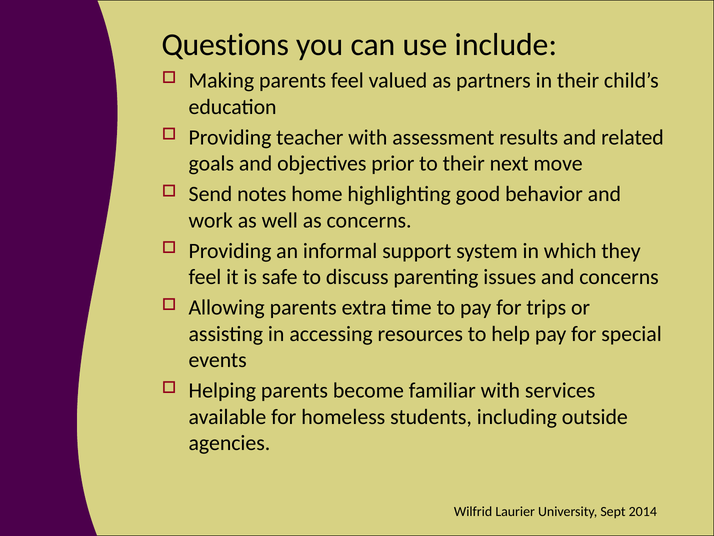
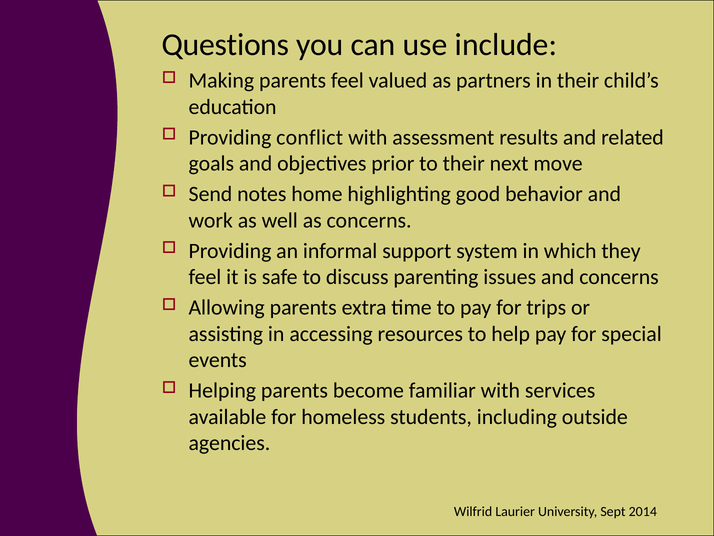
teacher: teacher -> conflict (310, 137)
